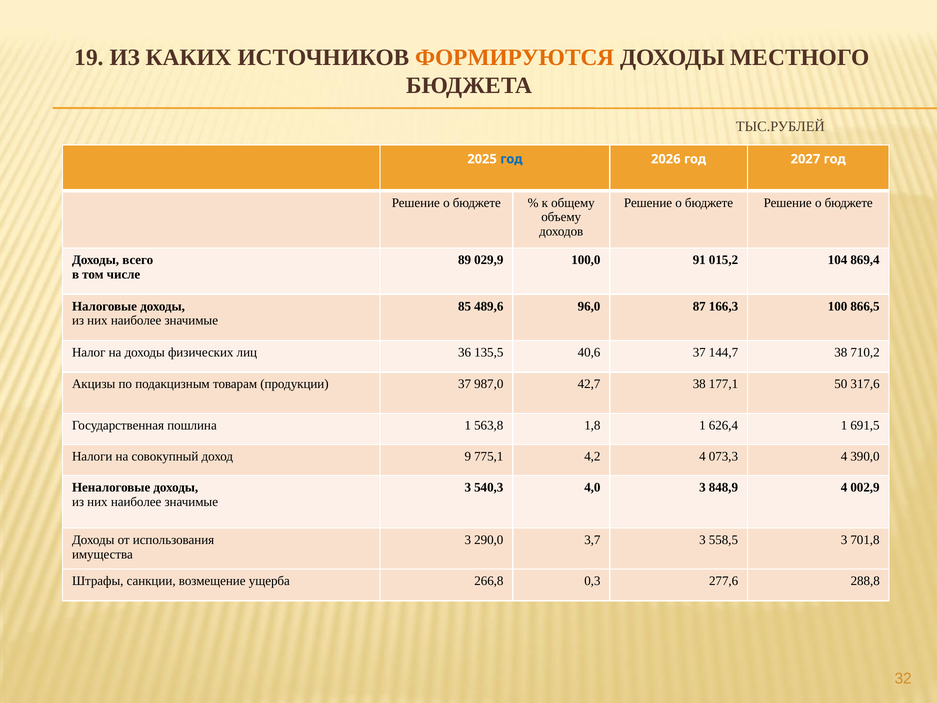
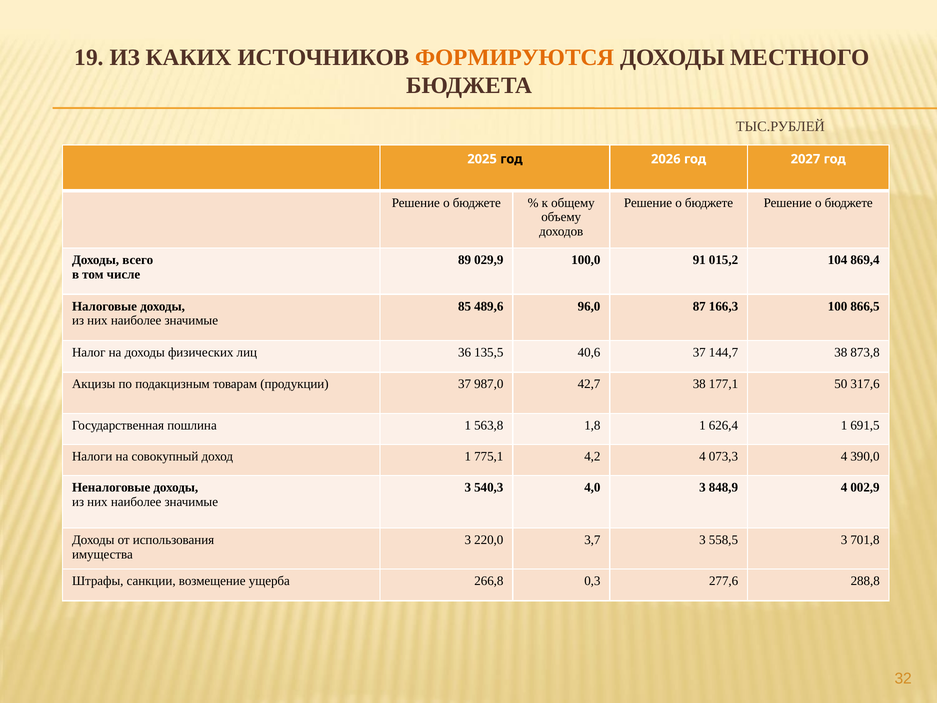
год colour: blue -> black (511, 159)
710,2: 710,2 -> 873,8 (865, 352)
доход 9: 9 -> 1 (468, 456)
290,0: 290,0 -> 220,0 (489, 540)
